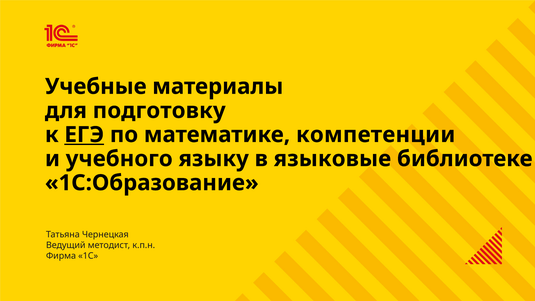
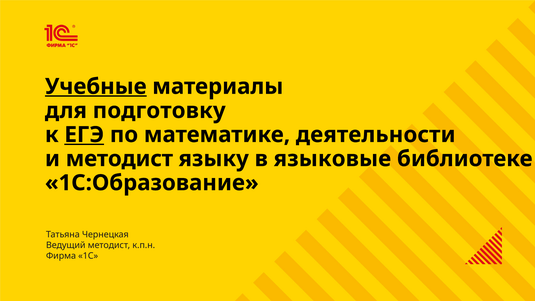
Учебные underline: none -> present (96, 87)
компетенции: компетенции -> деятельности (376, 135)
и учебного: учебного -> методист (119, 159)
